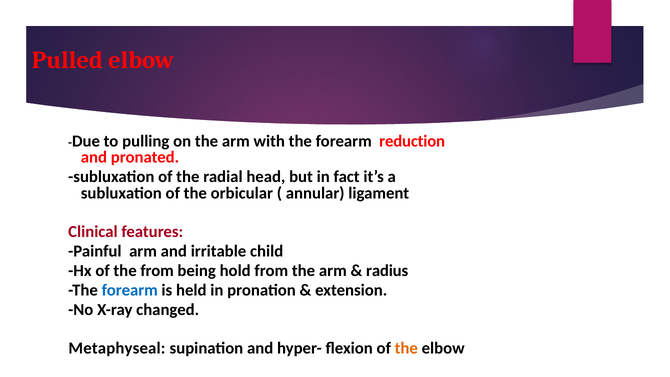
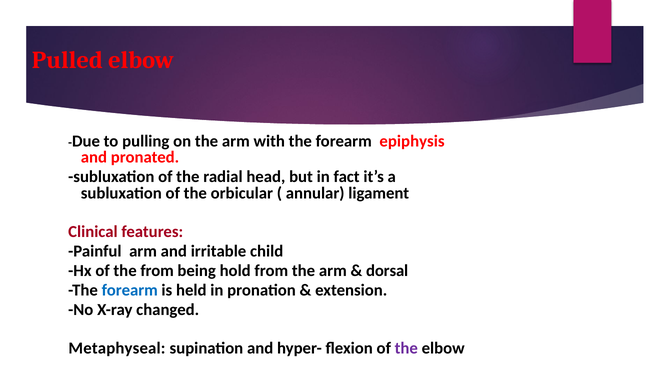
reduction: reduction -> epiphysis (412, 141)
radius: radius -> dorsal (387, 271)
the colour: orange -> purple (406, 348)
